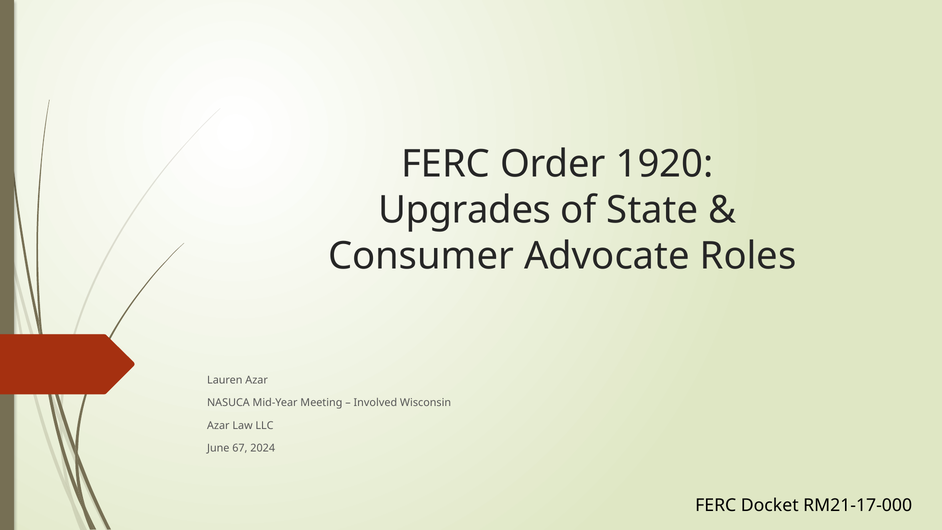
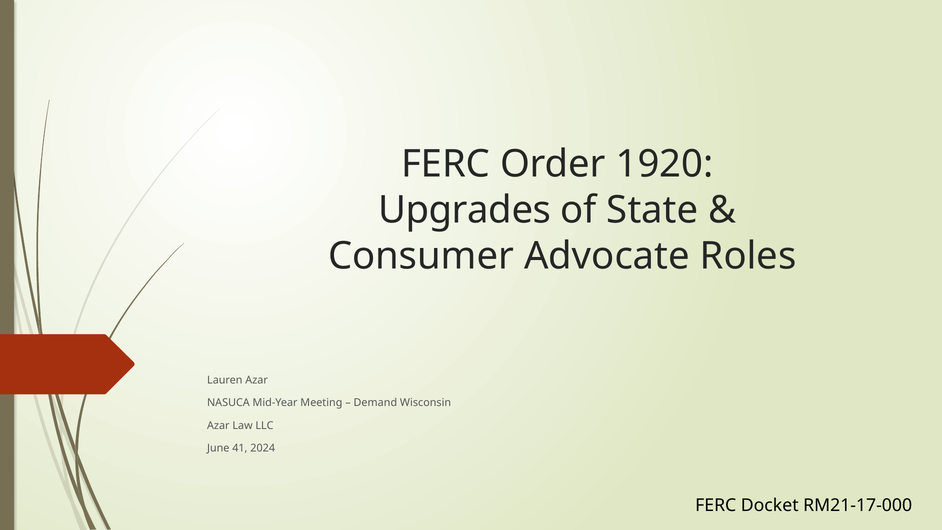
Involved: Involved -> Demand (375, 403)
67: 67 -> 41 (240, 448)
